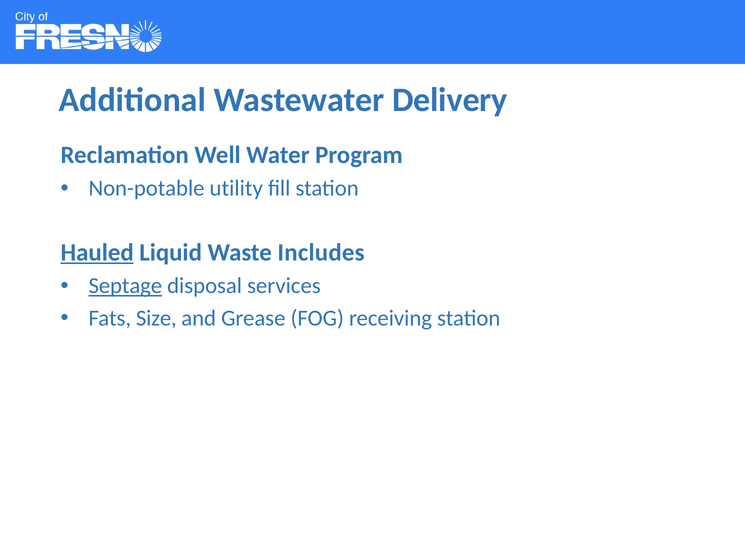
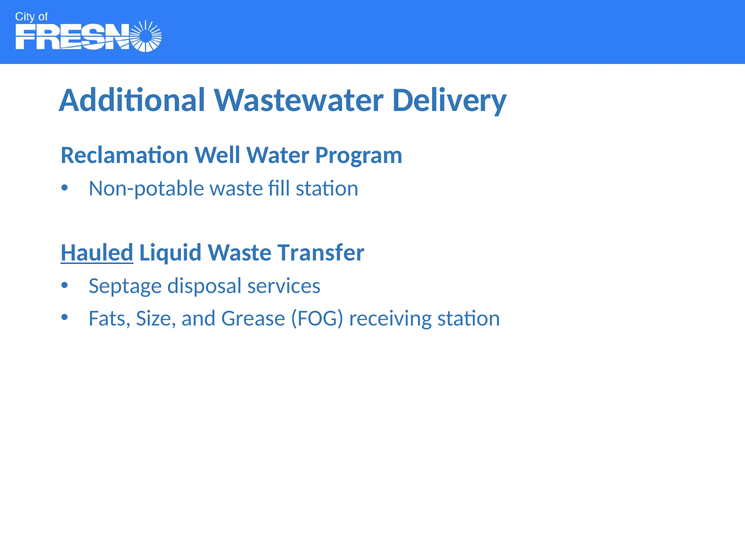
Non-potable utility: utility -> waste (236, 188)
Includes: Includes -> Transfer (321, 252)
Septage underline: present -> none (125, 286)
